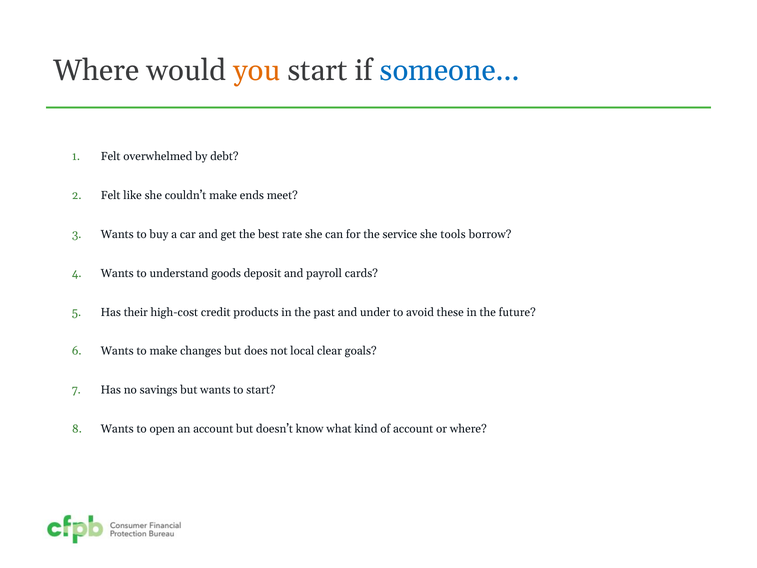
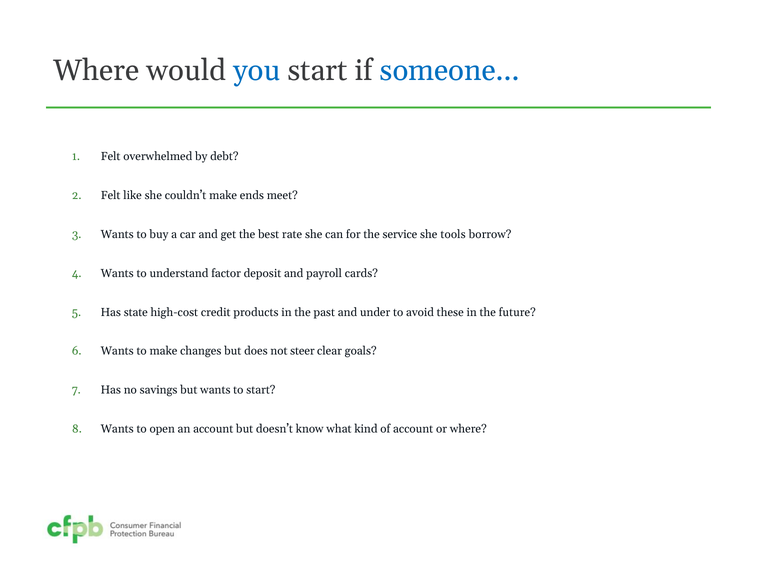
you colour: orange -> blue (257, 71)
goods: goods -> factor (226, 273)
their: their -> state (136, 312)
local: local -> steer (302, 351)
